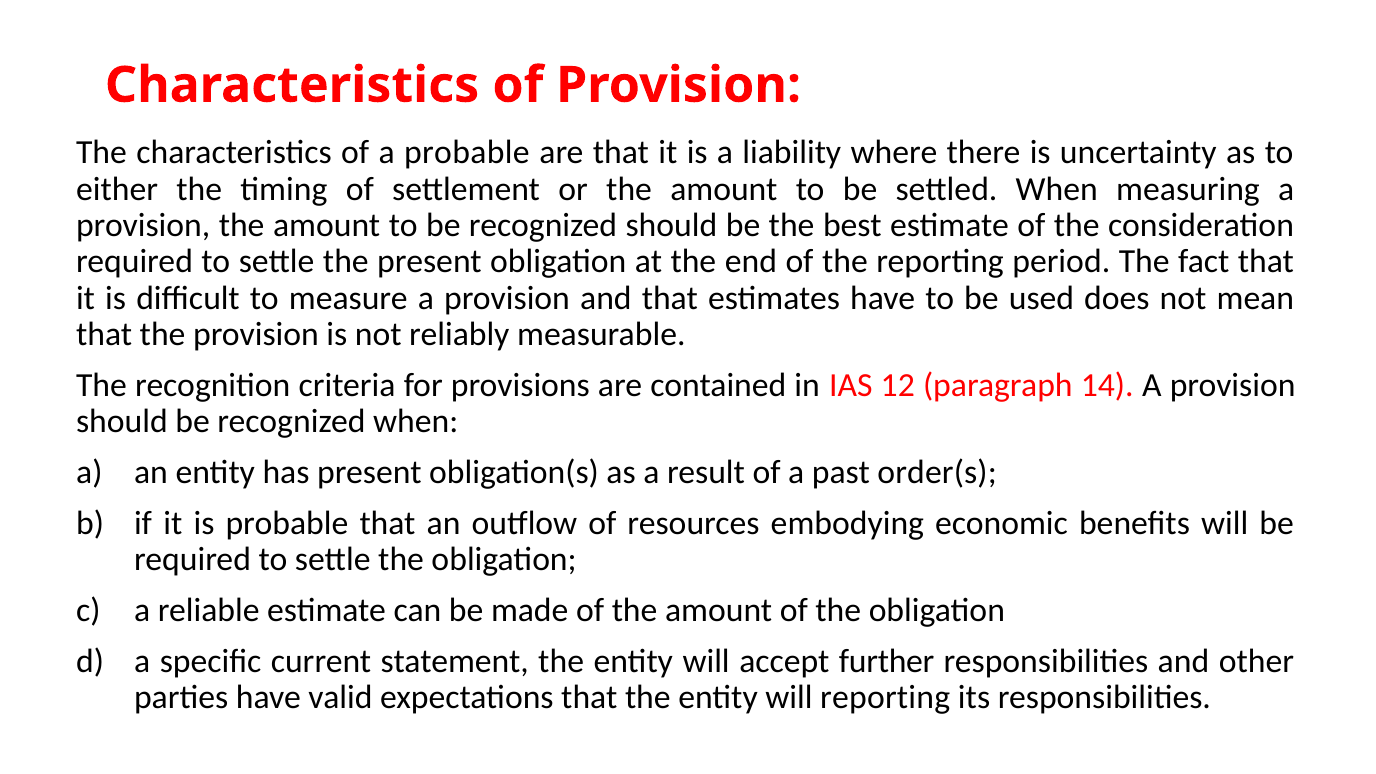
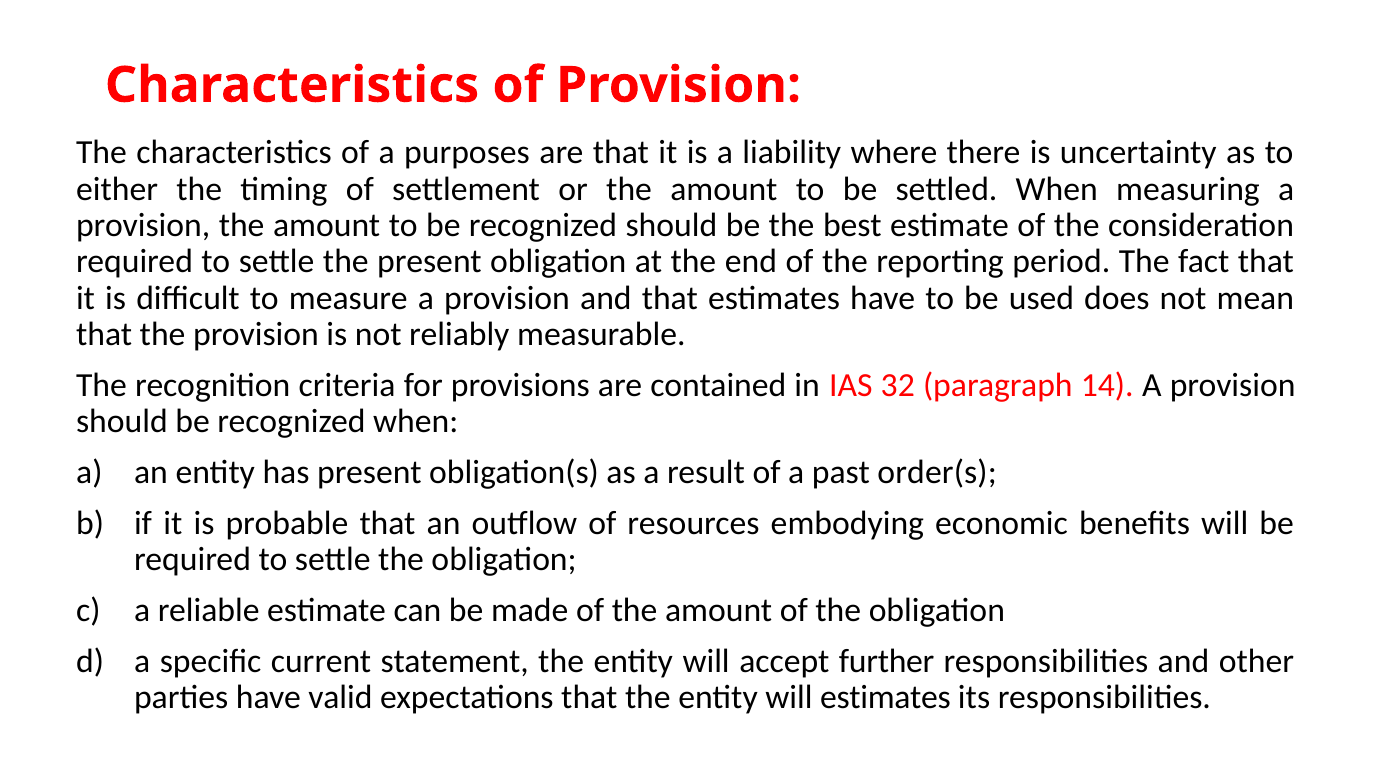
a probable: probable -> purposes (467, 153)
12: 12 -> 32 (898, 385)
will reporting: reporting -> estimates (885, 698)
